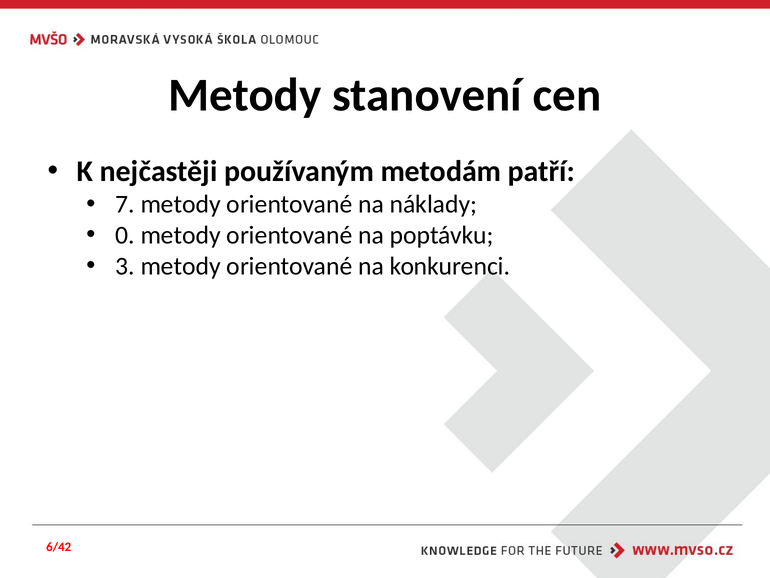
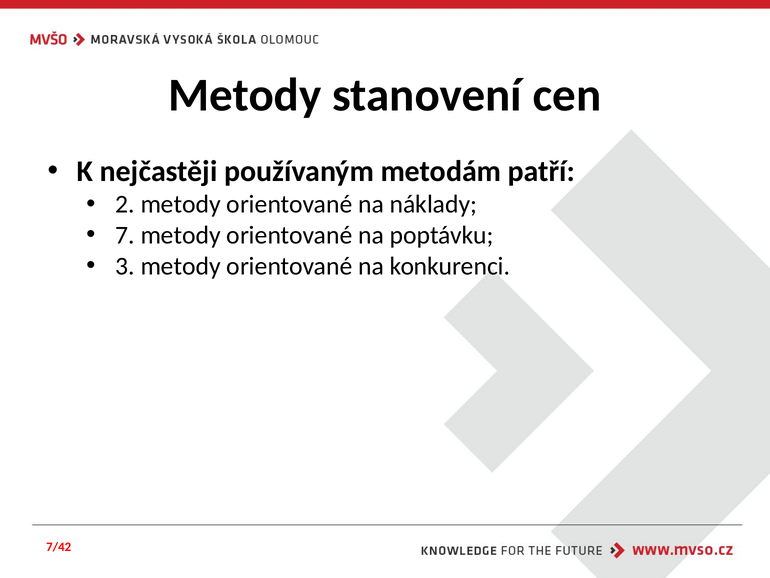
7: 7 -> 2 (125, 204)
0: 0 -> 7 (125, 235)
6/42: 6/42 -> 7/42 (59, 546)
